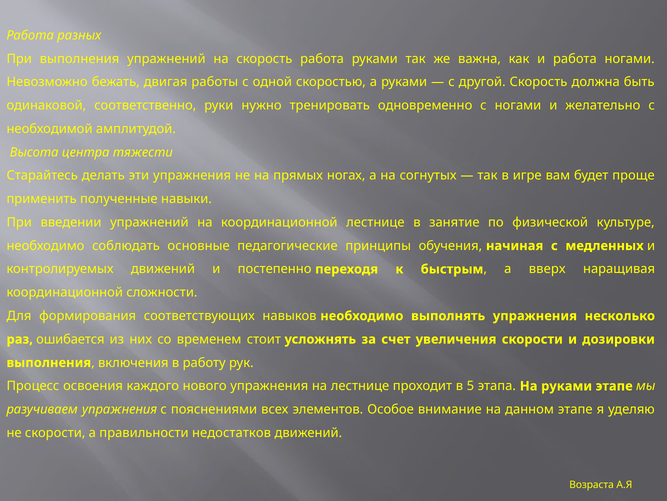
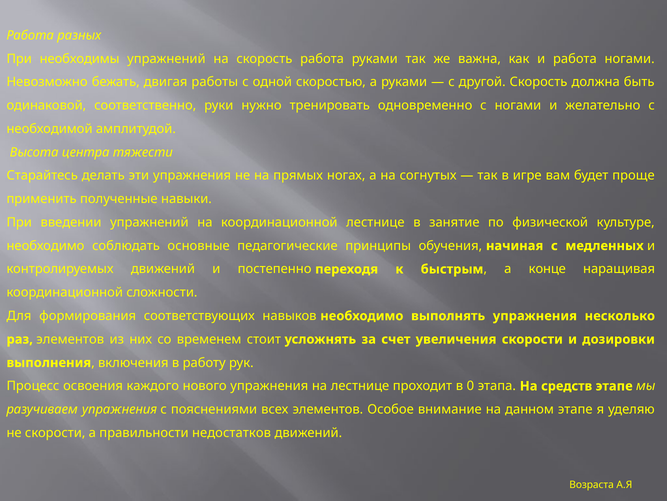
При выполнения: выполнения -> необходимы (80, 59)
вверх: вверх -> конце (547, 269)
раз ошибается: ошибается -> элементов (70, 339)
5: 5 -> 0 (470, 386)
На руками: руками -> средств (567, 386)
